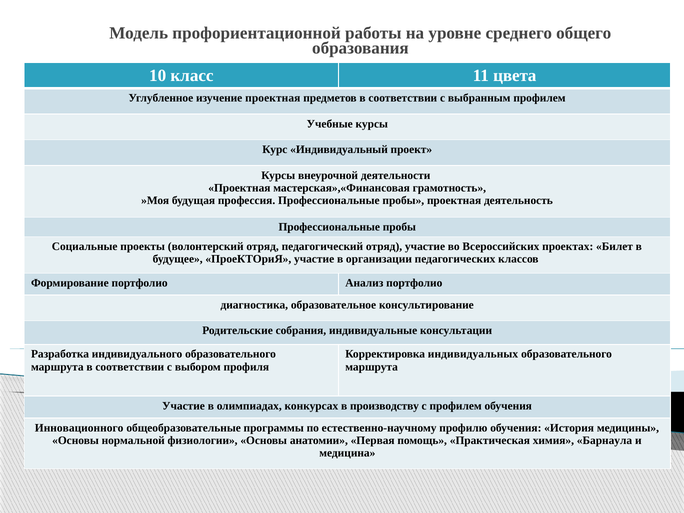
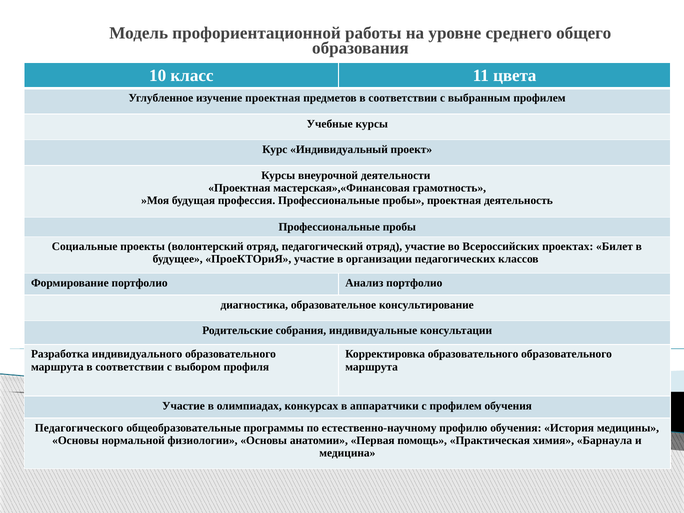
Корректировка индивидуальных: индивидуальных -> образовательного (473, 354)
производству: производству -> аппаратчики (384, 406)
Инновационного: Инновационного -> Педагогического (79, 428)
